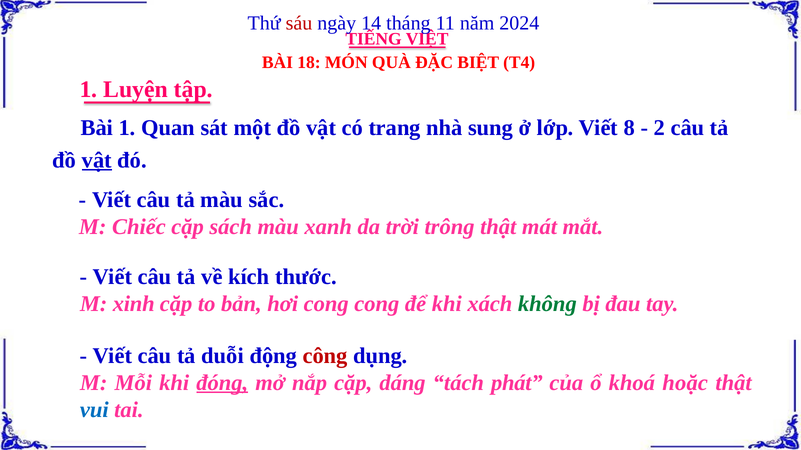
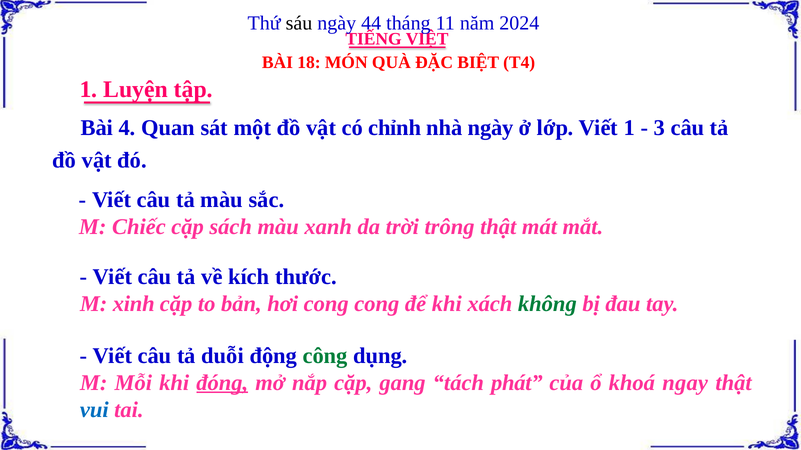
sáu colour: red -> black (299, 23)
14: 14 -> 44 (371, 23)
Bài 1: 1 -> 4 (127, 128)
trang: trang -> chỉnh (395, 128)
nhà sung: sung -> ngày (491, 128)
Viết 8: 8 -> 1 (629, 128)
2: 2 -> 3 (659, 128)
vật underline: present -> none (97, 160)
công colour: red -> green (325, 356)
dáng: dáng -> gang (403, 383)
hoặc: hoặc -> ngay (685, 383)
